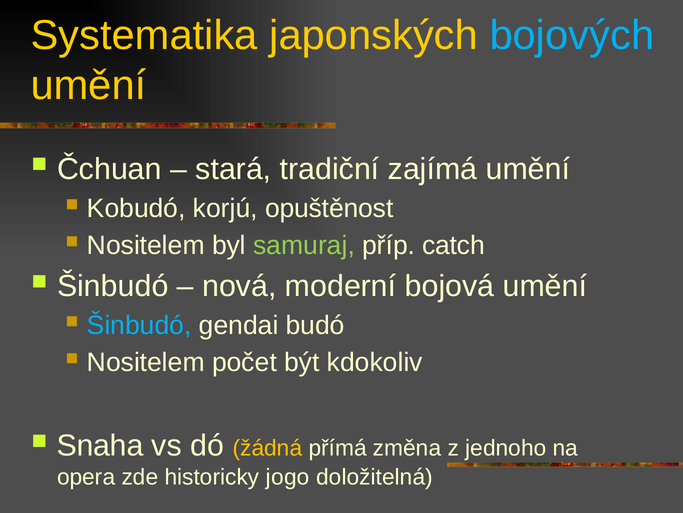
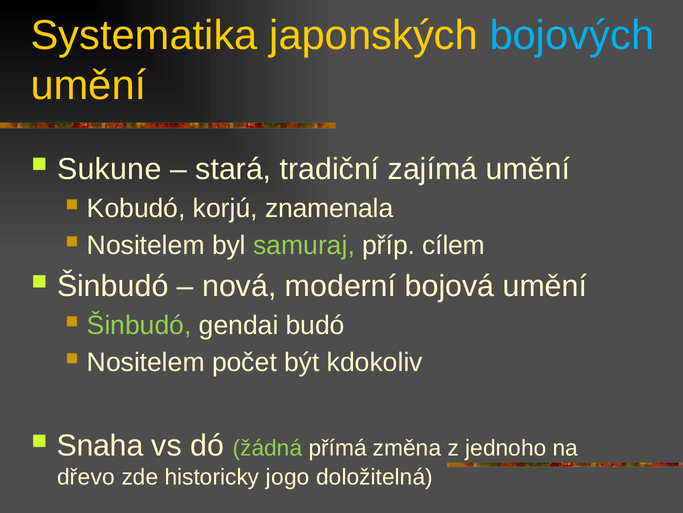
Čchuan: Čchuan -> Sukune (109, 169)
opuštěnost: opuštěnost -> znamenala (329, 208)
catch: catch -> cílem (454, 245)
Šinbudó colour: light blue -> light green (139, 325)
žádná colour: yellow -> light green (267, 448)
opera: opera -> dřevo (86, 477)
